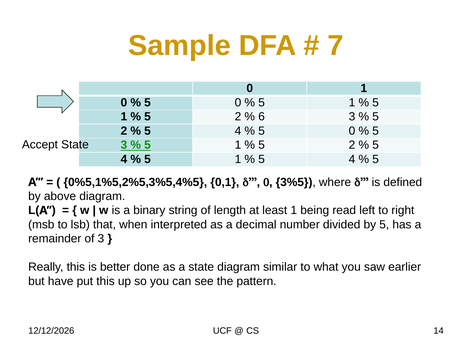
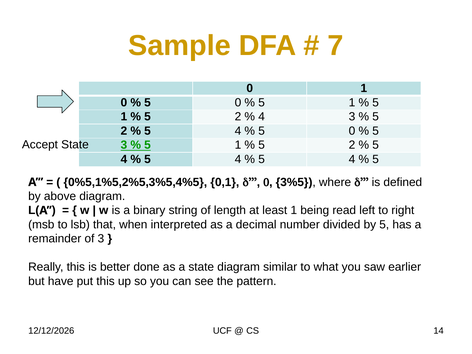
6: 6 -> 4 (262, 117)
1: 1 -> 4 (238, 159)
